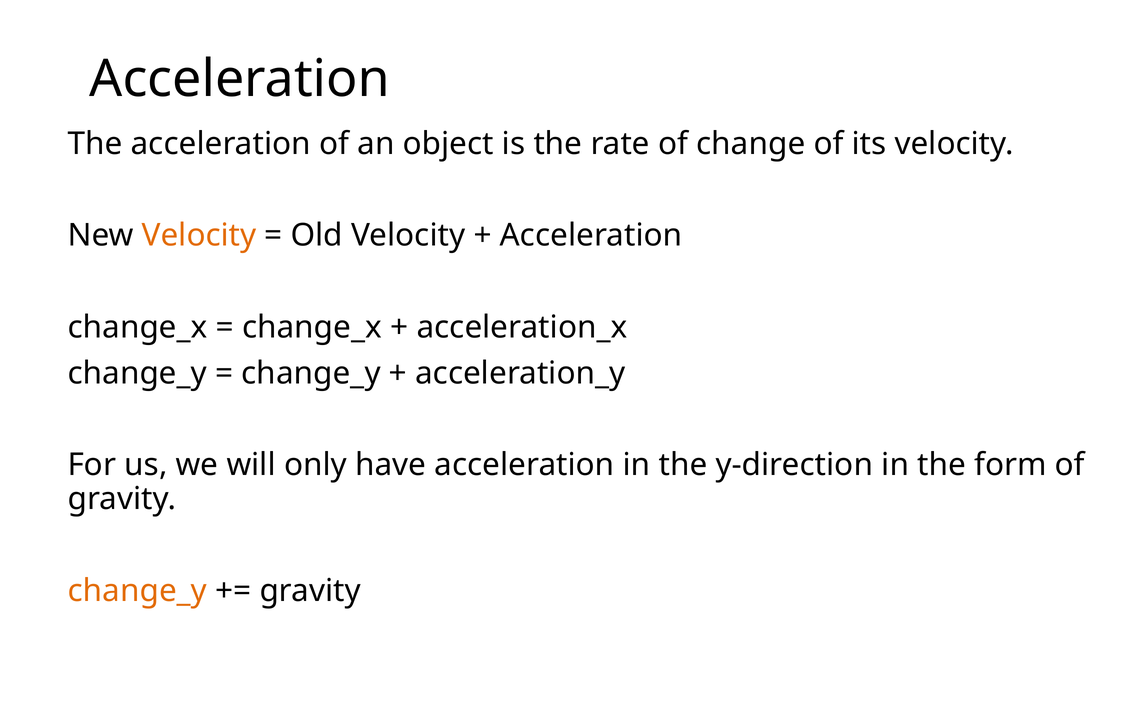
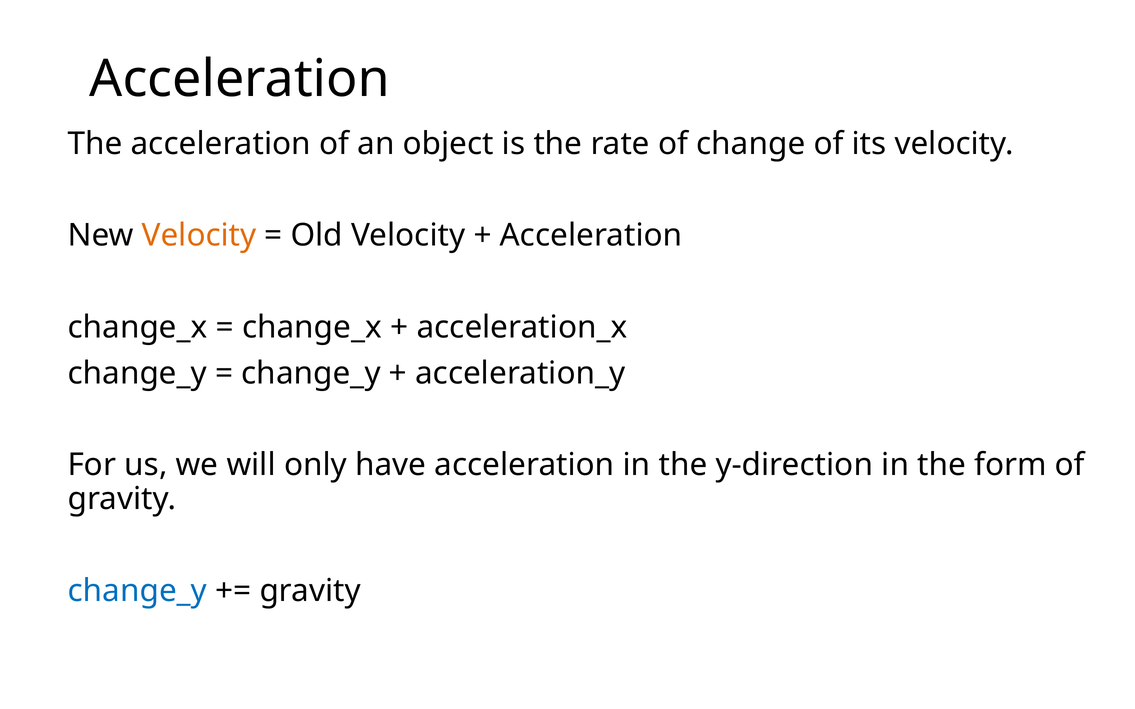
change_y colour: orange -> blue (137, 591)
